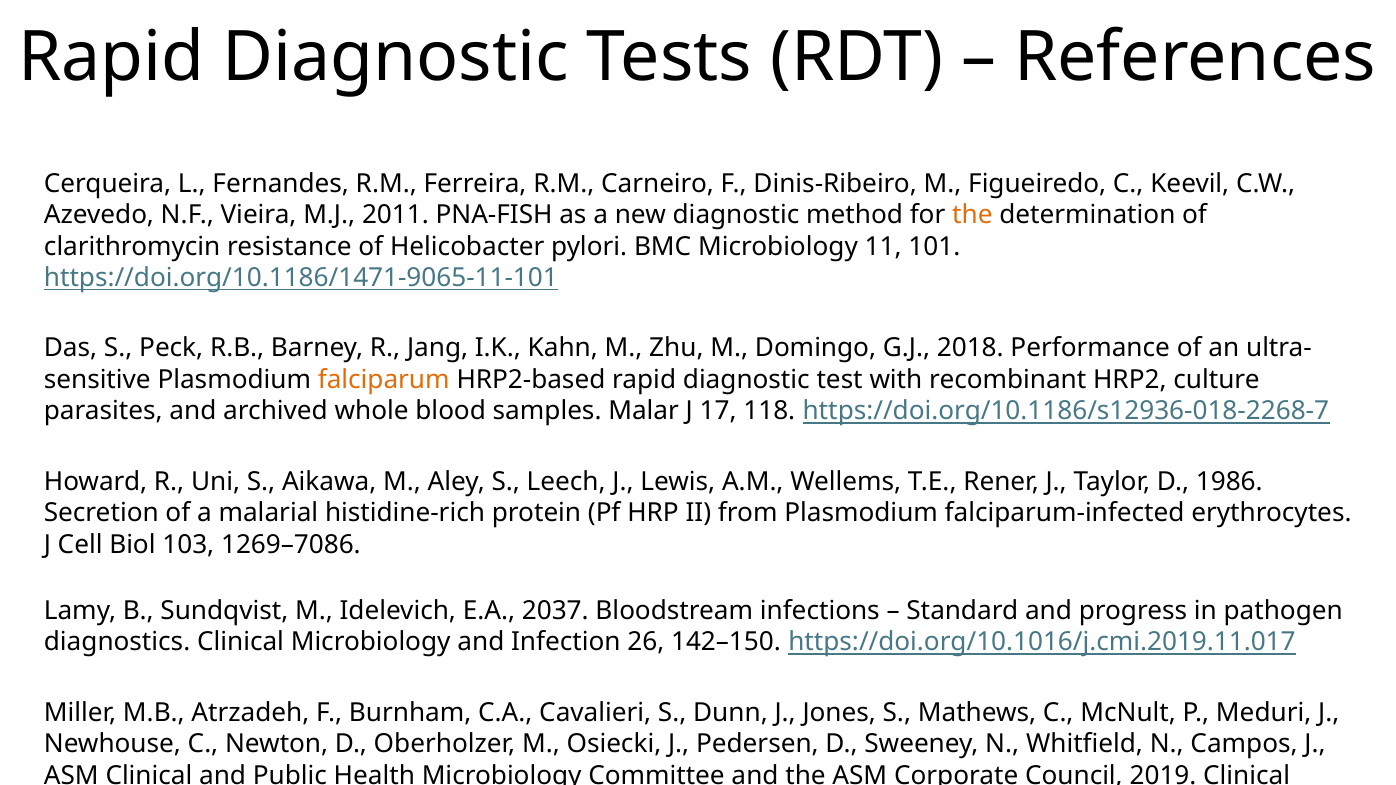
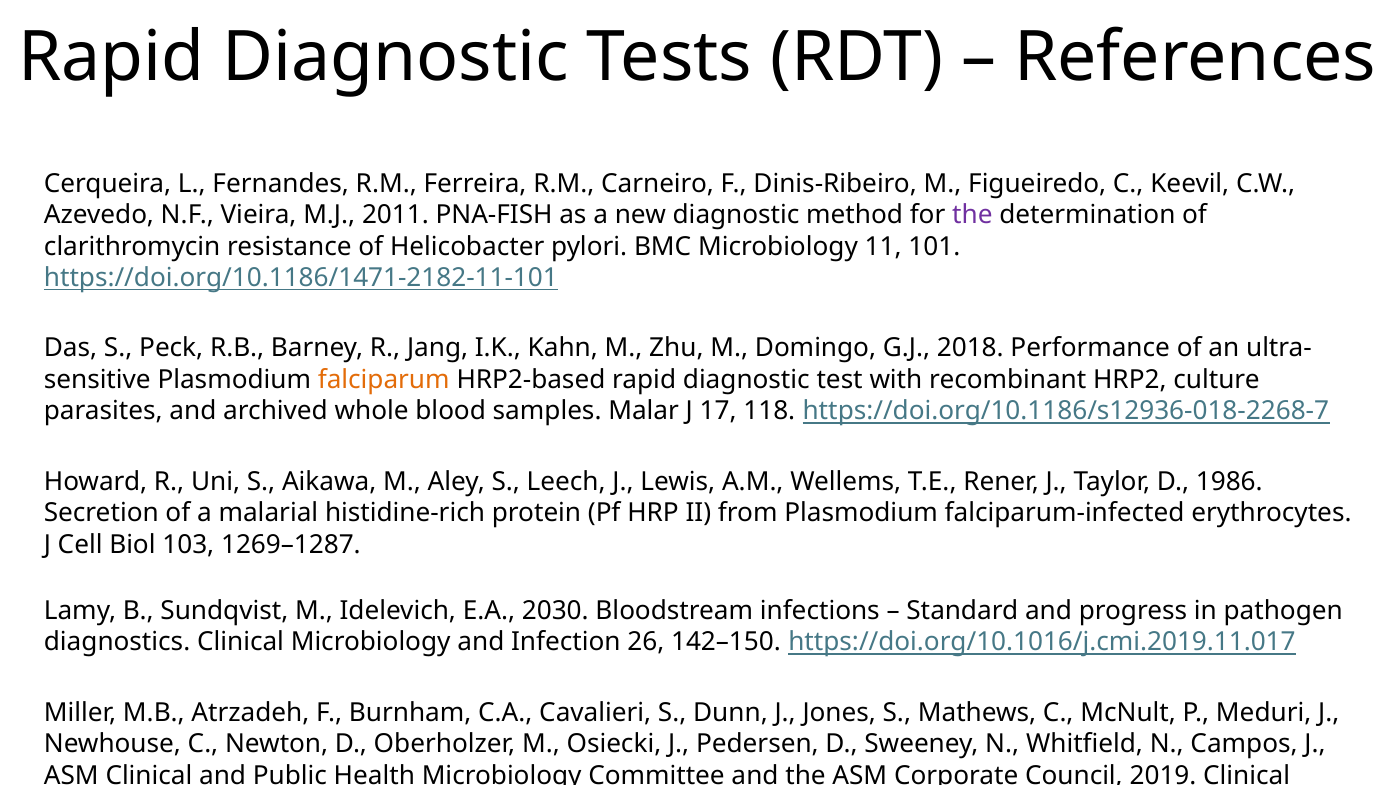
the colour: orange -> purple (972, 215)
https://doi.org/10.1186/1471-9065-11-101: https://doi.org/10.1186/1471-9065-11-101 -> https://doi.org/10.1186/1471-2182-11-101 (301, 278)
1269–7086: 1269–7086 -> 1269–1287 (291, 545)
2037: 2037 -> 2030 (555, 611)
